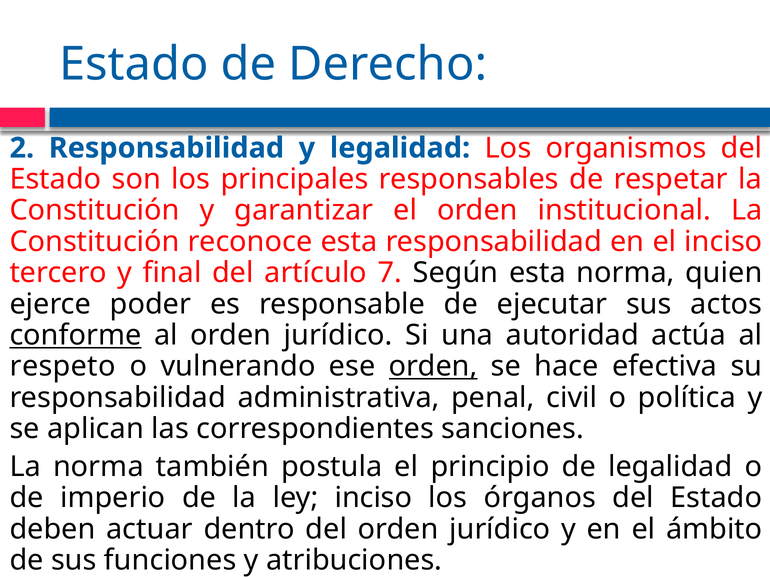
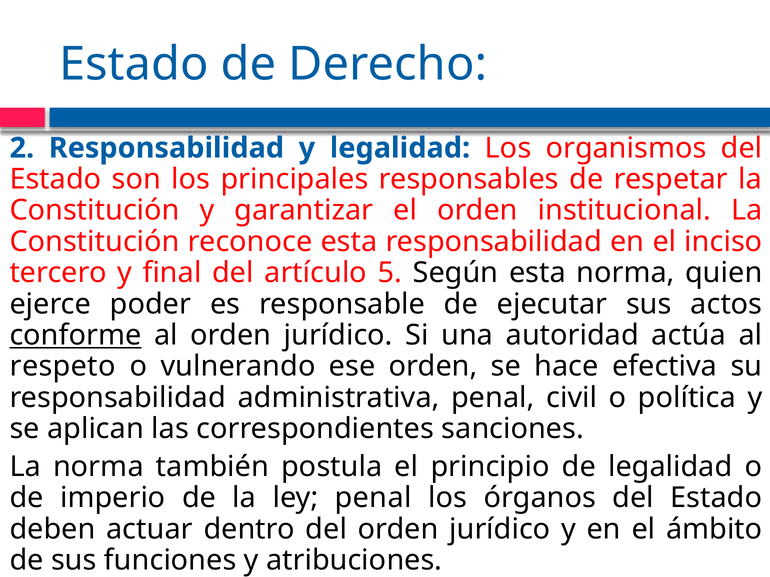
7: 7 -> 5 (390, 273)
orden underline: present -> none (433, 367)
ley inciso: inciso -> penal (373, 498)
